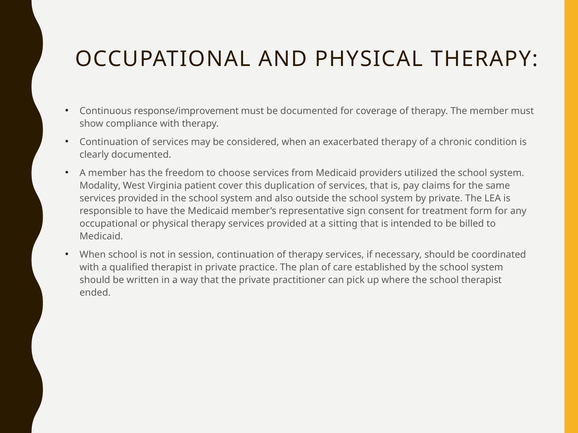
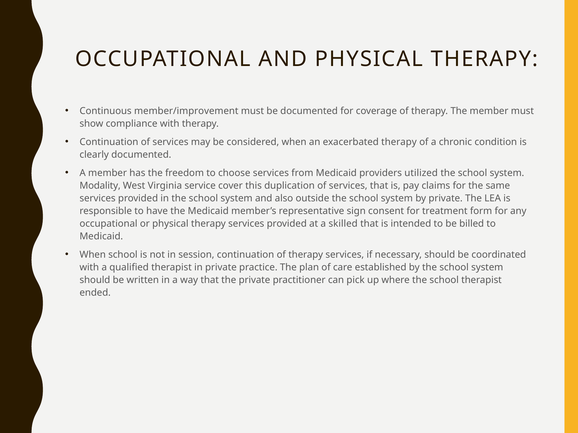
response/improvement: response/improvement -> member/improvement (186, 111)
patient: patient -> service (200, 186)
sitting: sitting -> skilled (343, 224)
